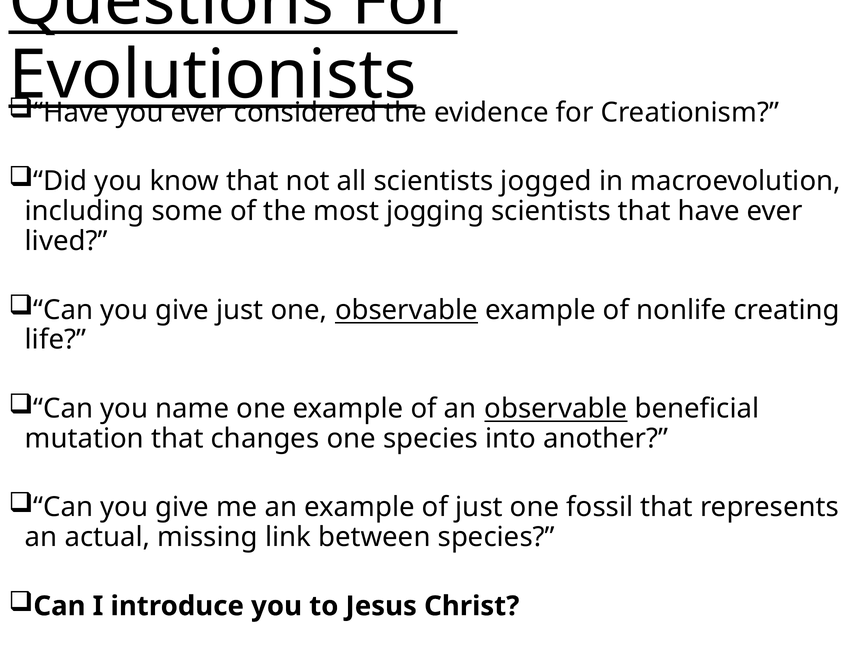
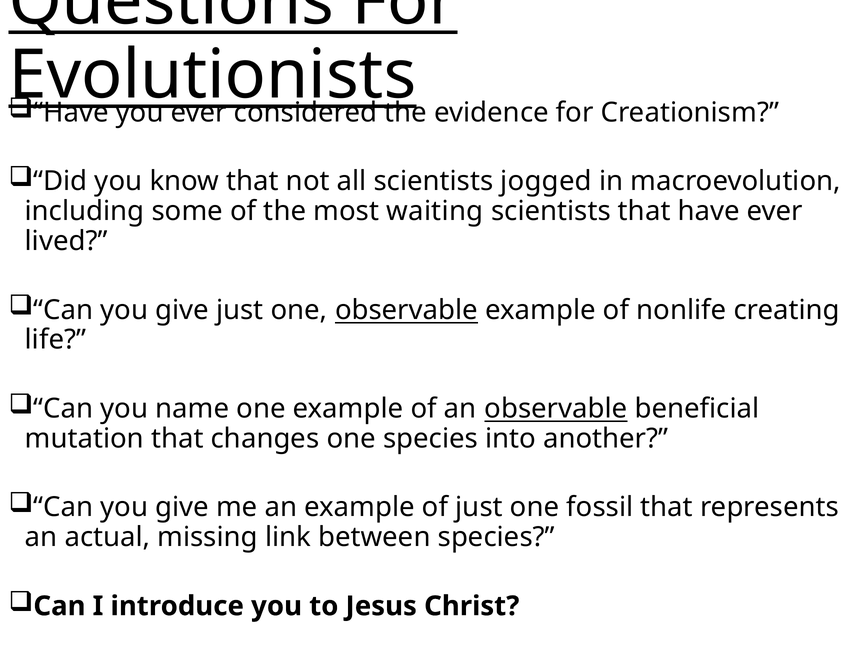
jogging: jogging -> waiting (435, 211)
